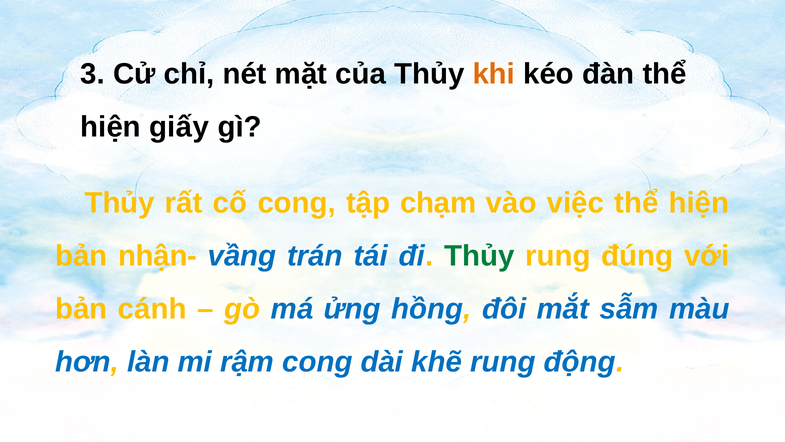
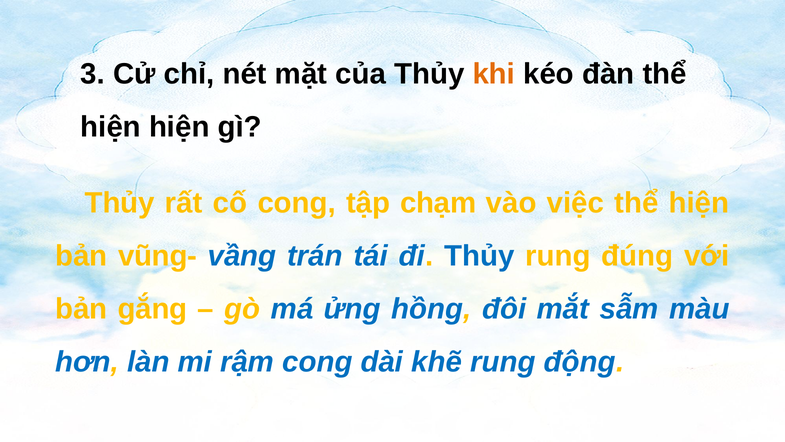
hiện giấy: giấy -> hiện (179, 127)
nhận-: nhận- -> vũng- (158, 256)
Thủy colour: green -> blue (479, 256)
cánh: cánh -> gắng (152, 309)
